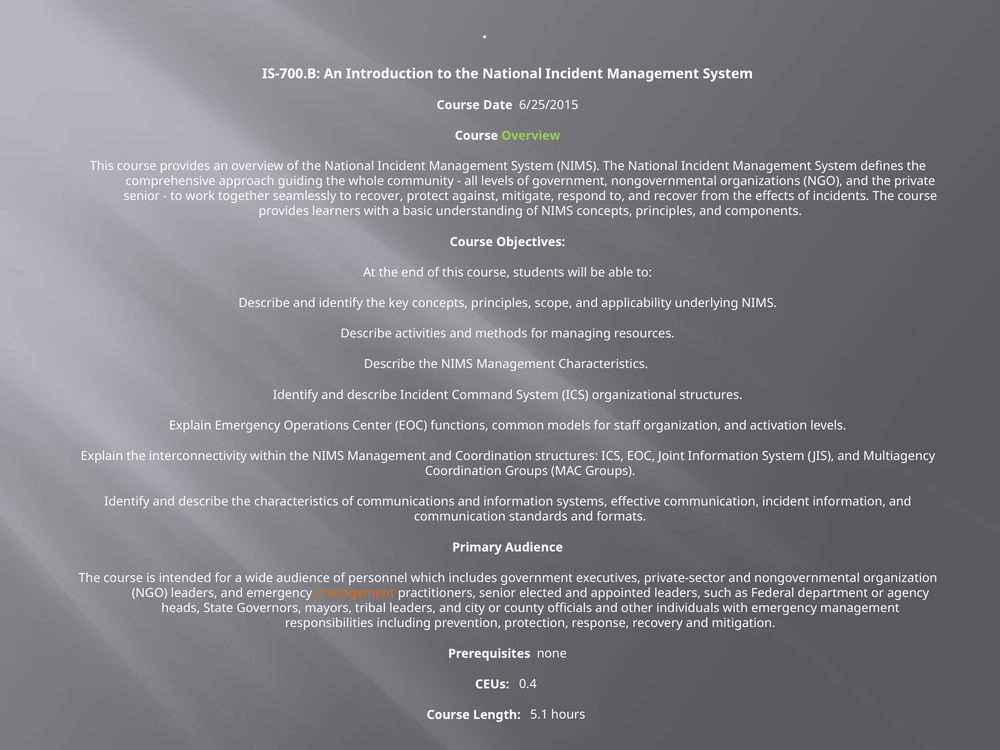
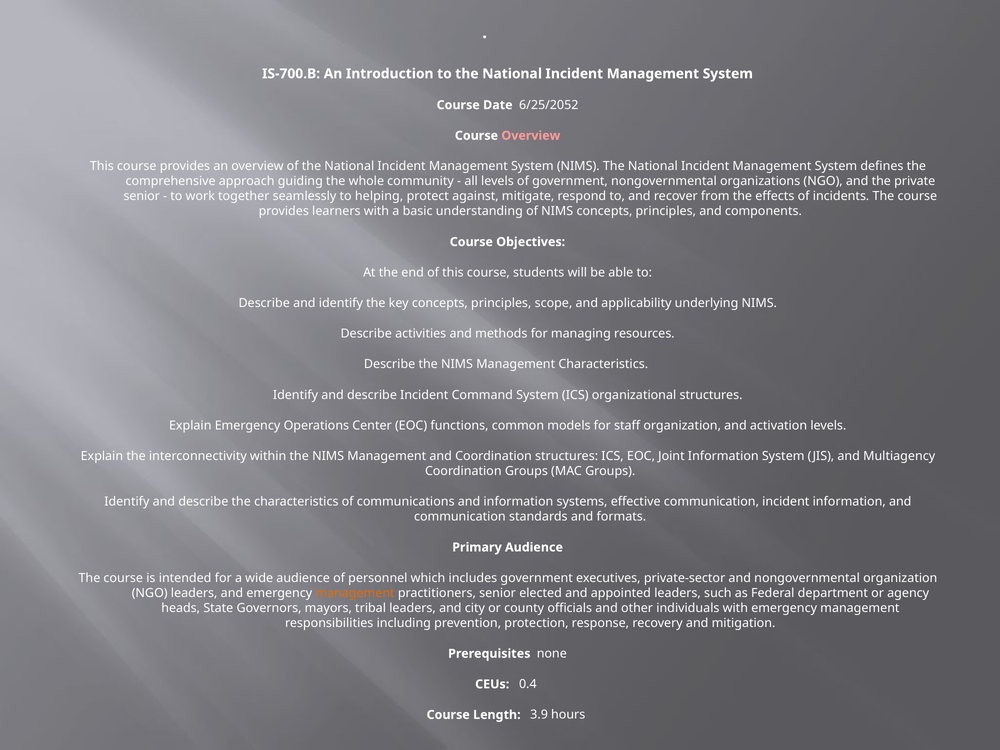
6/25/2015: 6/25/2015 -> 6/25/2052 (549, 105)
Overview colour: light green -> pink (531, 136)
to recover: recover -> helping (379, 196)
5.1: 5.1 -> 3.9 (539, 715)
